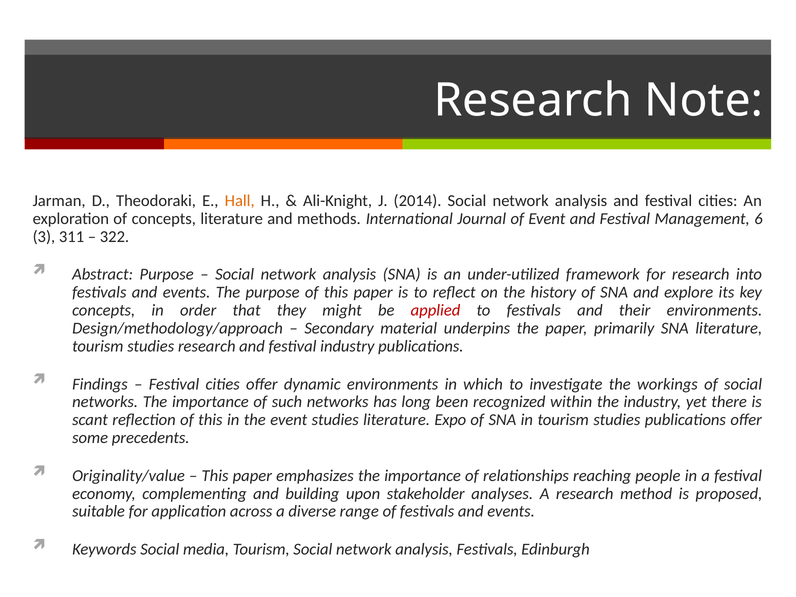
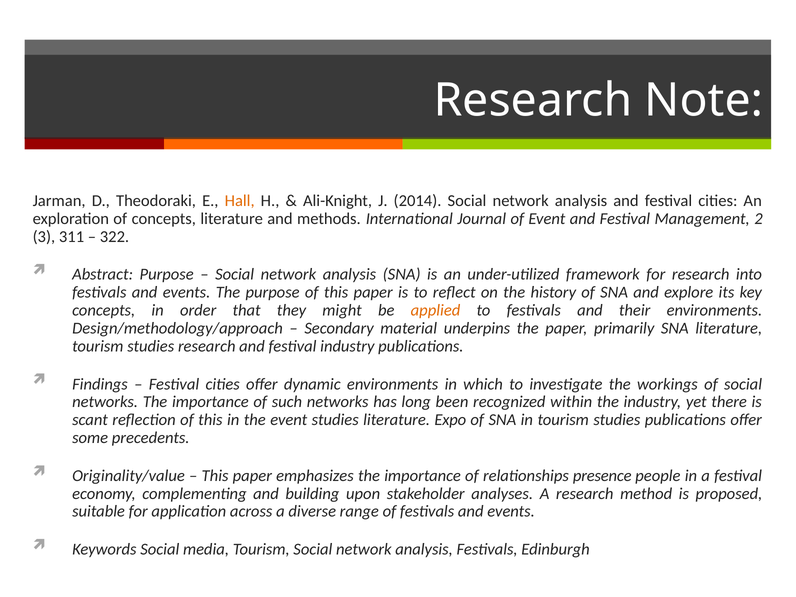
6: 6 -> 2 (758, 219)
applied colour: red -> orange (436, 310)
reaching: reaching -> presence (602, 476)
